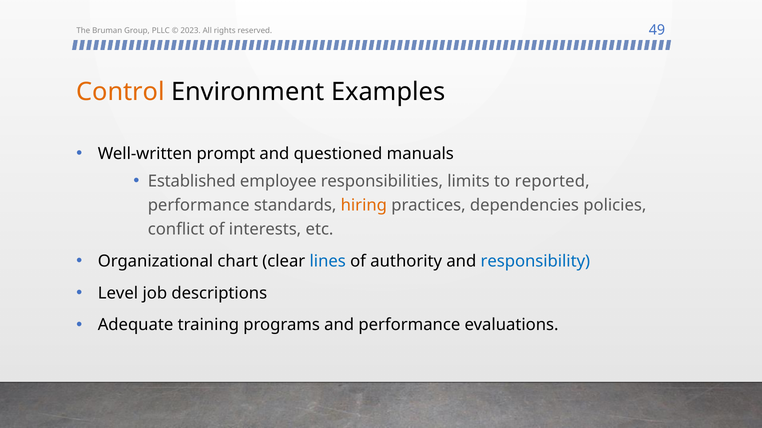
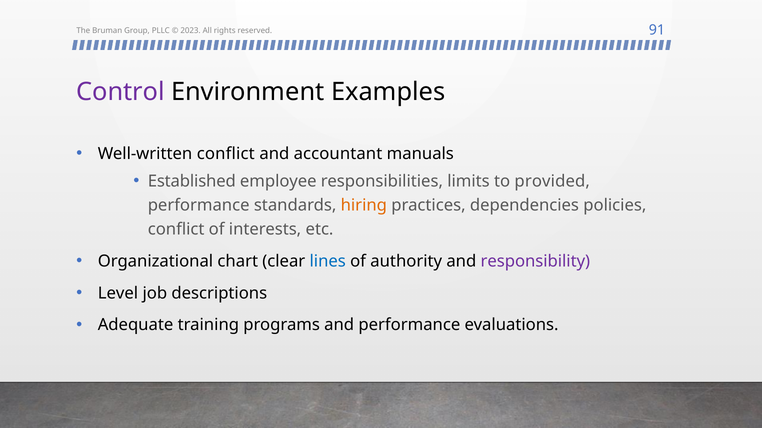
49: 49 -> 91 (657, 30)
Control colour: orange -> purple (121, 92)
Well-written prompt: prompt -> conflict (226, 154)
questioned: questioned -> accountant (338, 154)
reported: reported -> provided (552, 182)
responsibility colour: blue -> purple (535, 262)
